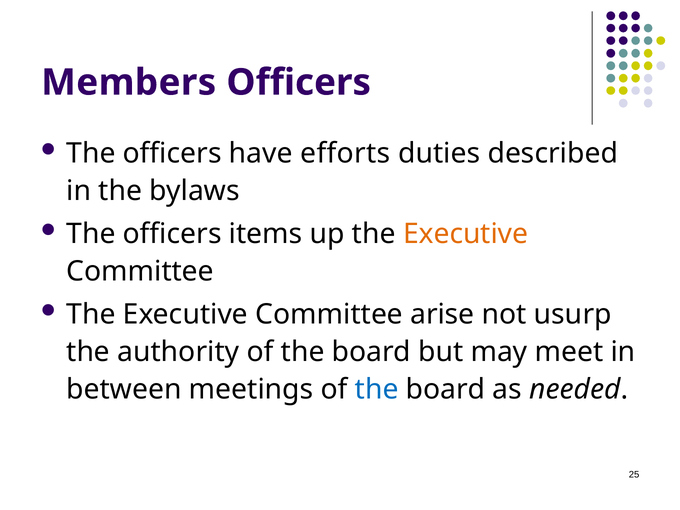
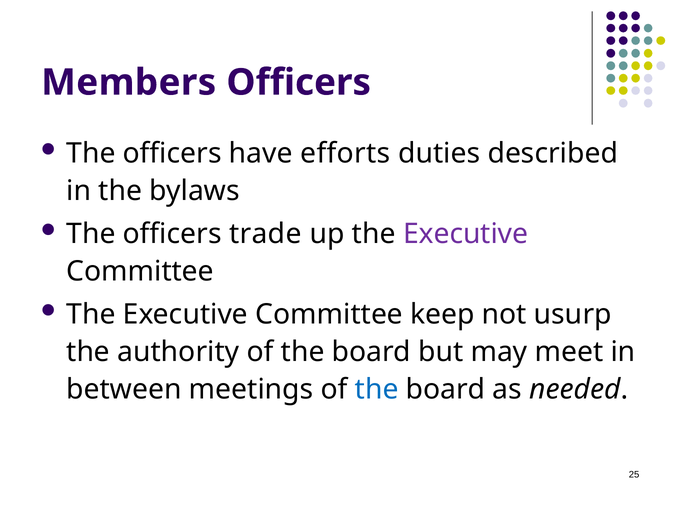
items: items -> trade (265, 234)
Executive colour: orange -> purple (466, 234)
arise: arise -> keep (442, 315)
